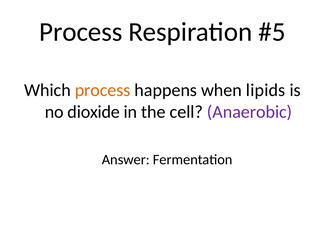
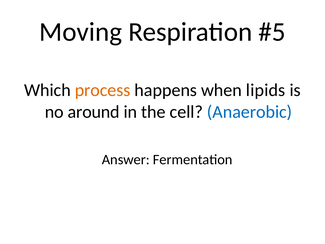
Process: Process -> Moving (81, 32)
dioxide: dioxide -> around (94, 112)
Anaerobic colour: purple -> blue (250, 112)
